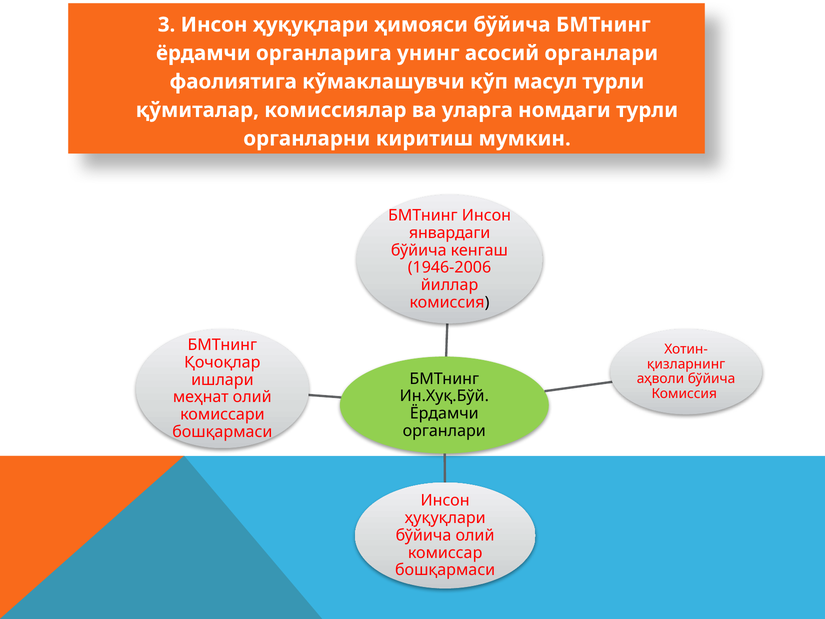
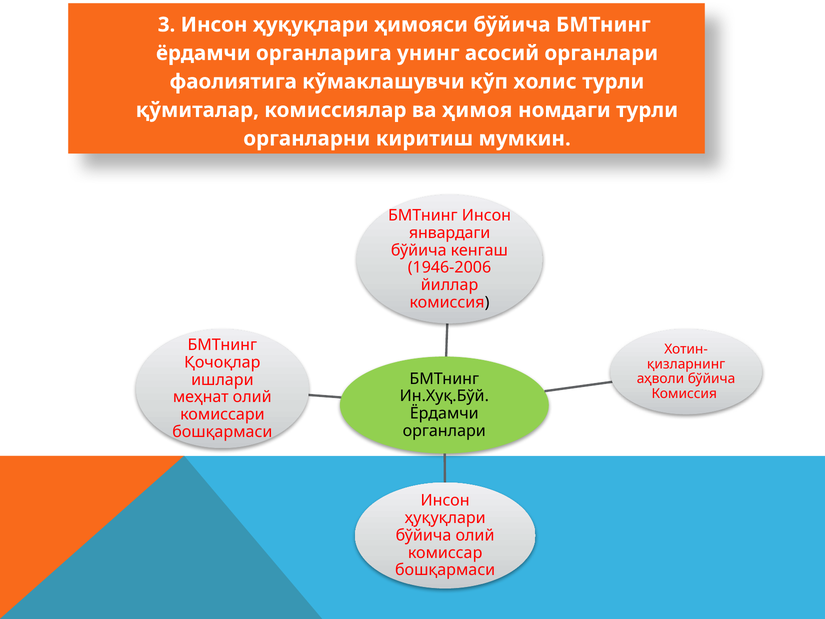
масул: масул -> холис (545, 82)
уларга: уларга -> ҳимоя (477, 110)
